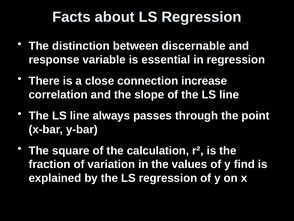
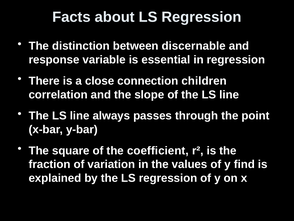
increase: increase -> children (204, 81)
calculation: calculation -> coefficient (158, 150)
